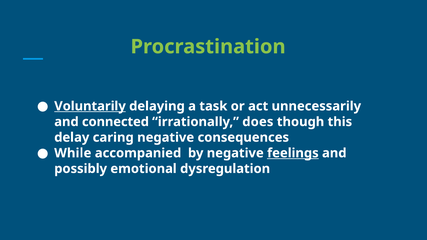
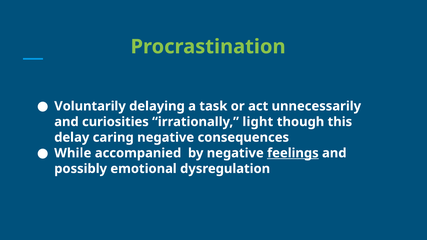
Voluntarily underline: present -> none (90, 106)
connected: connected -> curiosities (115, 122)
does: does -> light (258, 122)
